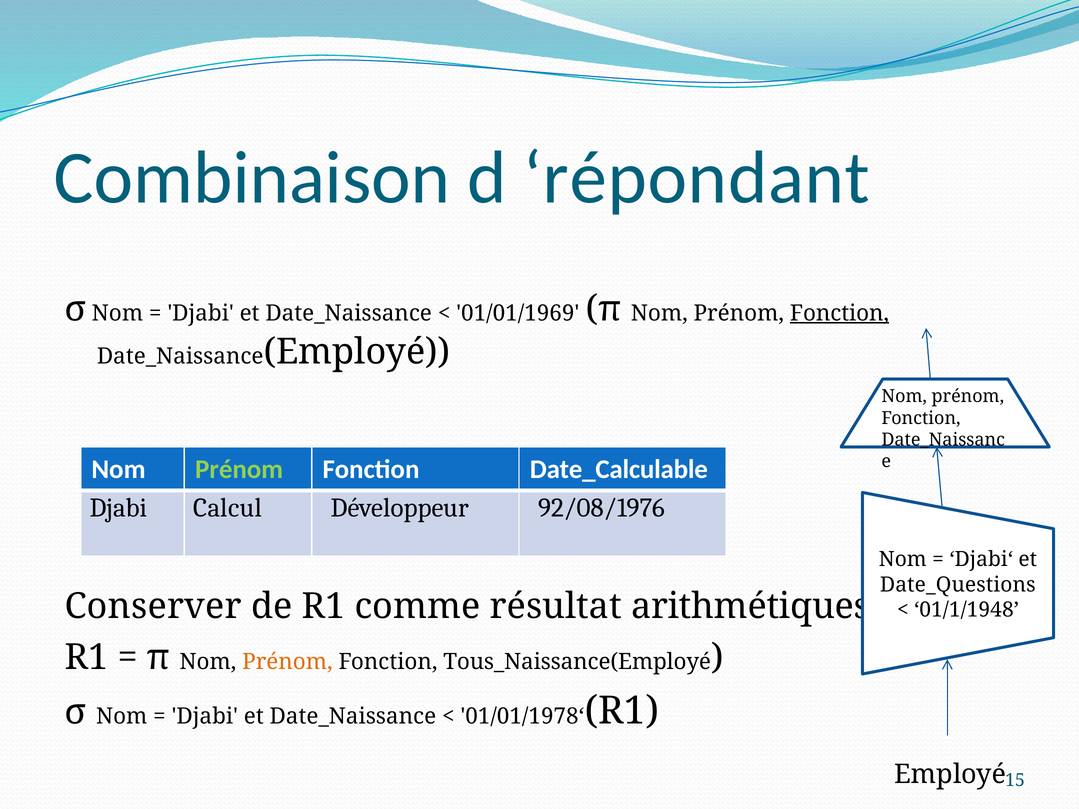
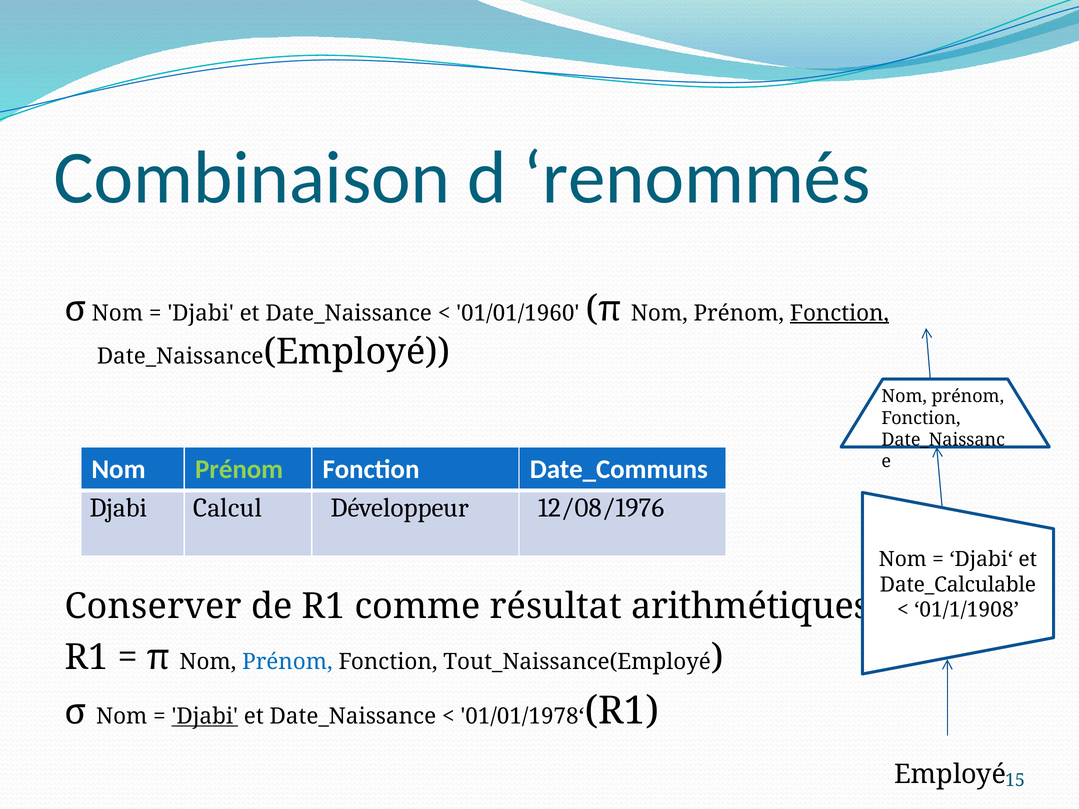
répondant: répondant -> renommés (697, 178)
01/01/1969: 01/01/1969 -> 01/01/1960 (518, 313)
Date_Calculable: Date_Calculable -> Date_Communs (619, 469)
92/08/1976: 92/08/1976 -> 12/08/1976 (601, 508)
Date_Questions: Date_Questions -> Date_Calculable (958, 585)
01/1/1948: 01/1/1948 -> 01/1/1908 (967, 610)
Prénom colour: orange -> blue (287, 662)
Tous_Naissance(Employé: Tous_Naissance(Employé -> Tout_Naissance(Employé (577, 662)
Djabi underline: none -> present (205, 716)
